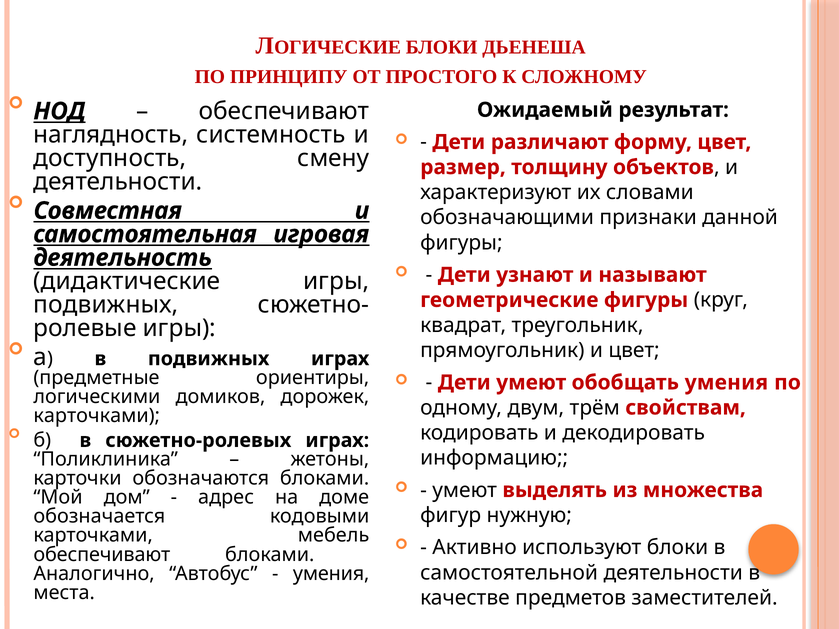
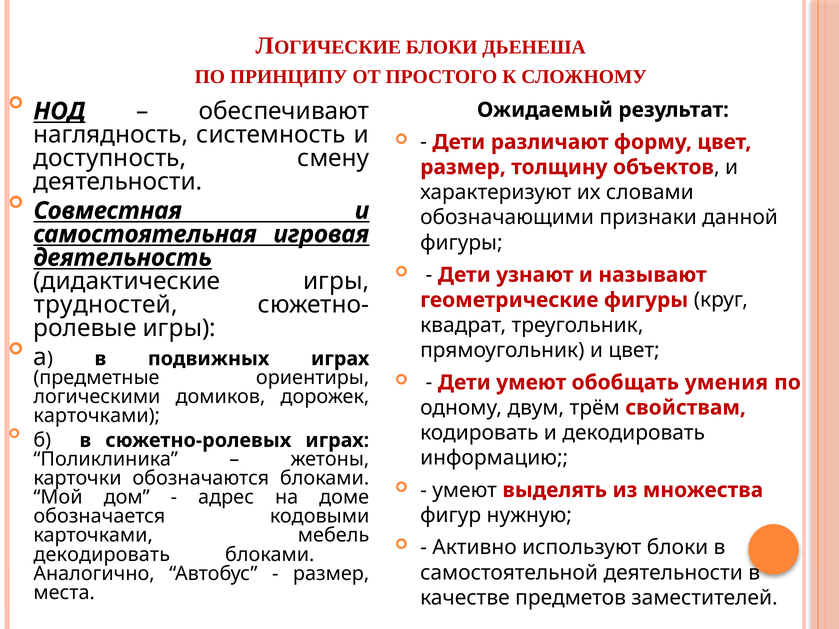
подвижных: подвижных -> трудностей (106, 305)
обеспечивают: обеспечивают -> декодировать (102, 555)
умения: умения -> размер (331, 574)
